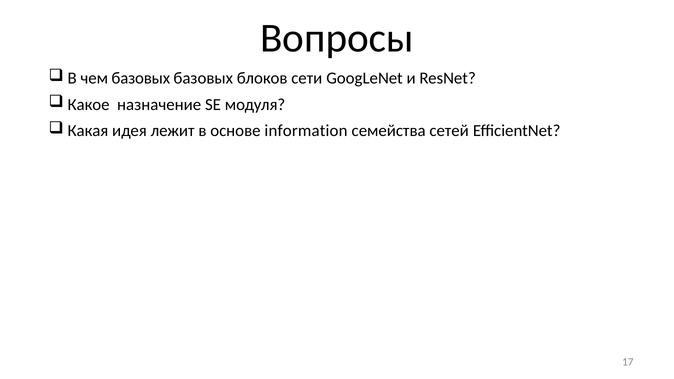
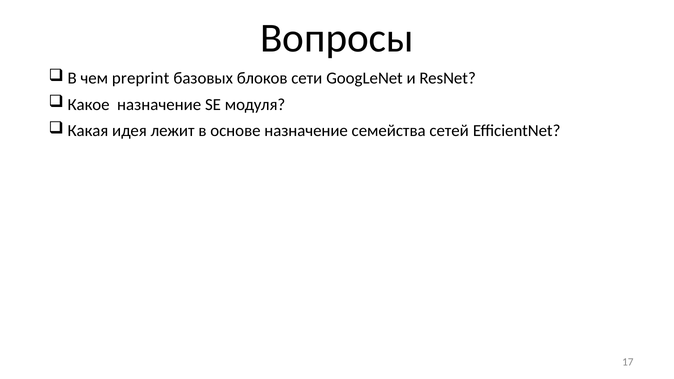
чем базовых: базовых -> preprint (141, 78)
основе information: information -> назначение (306, 131)
